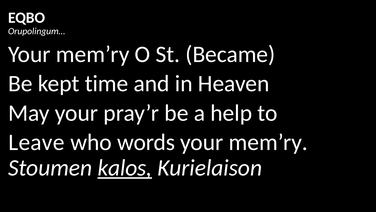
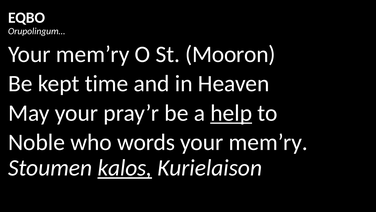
Became: Became -> Mooron (230, 54)
help underline: none -> present (231, 113)
Leave: Leave -> Noble (37, 142)
